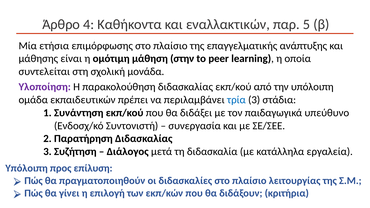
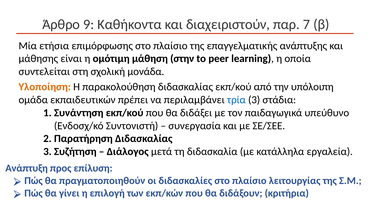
4: 4 -> 9 (89, 25)
εναλλακτικών: εναλλακτικών -> διαχειριστούν (228, 25)
5: 5 -> 7 (306, 25)
Υλοποίηση colour: purple -> orange (45, 87)
Υπόλοιπη: Υπόλοιπη -> Ανάπτυξη (27, 168)
